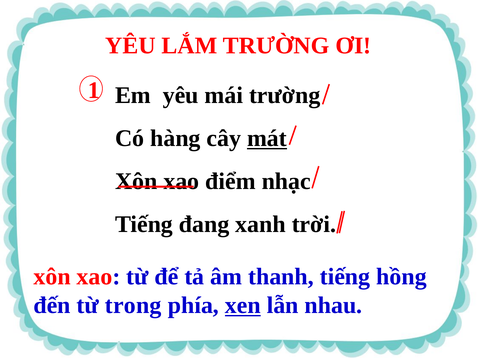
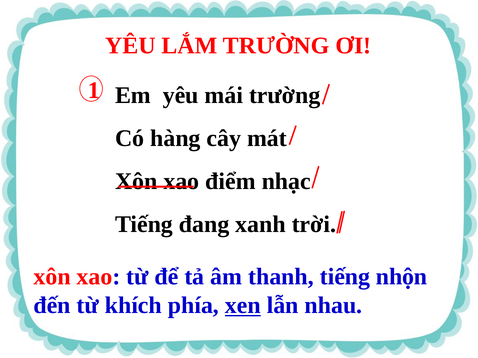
mát underline: present -> none (267, 139)
hồng: hồng -> nhộn (402, 277)
trong: trong -> khích (133, 306)
